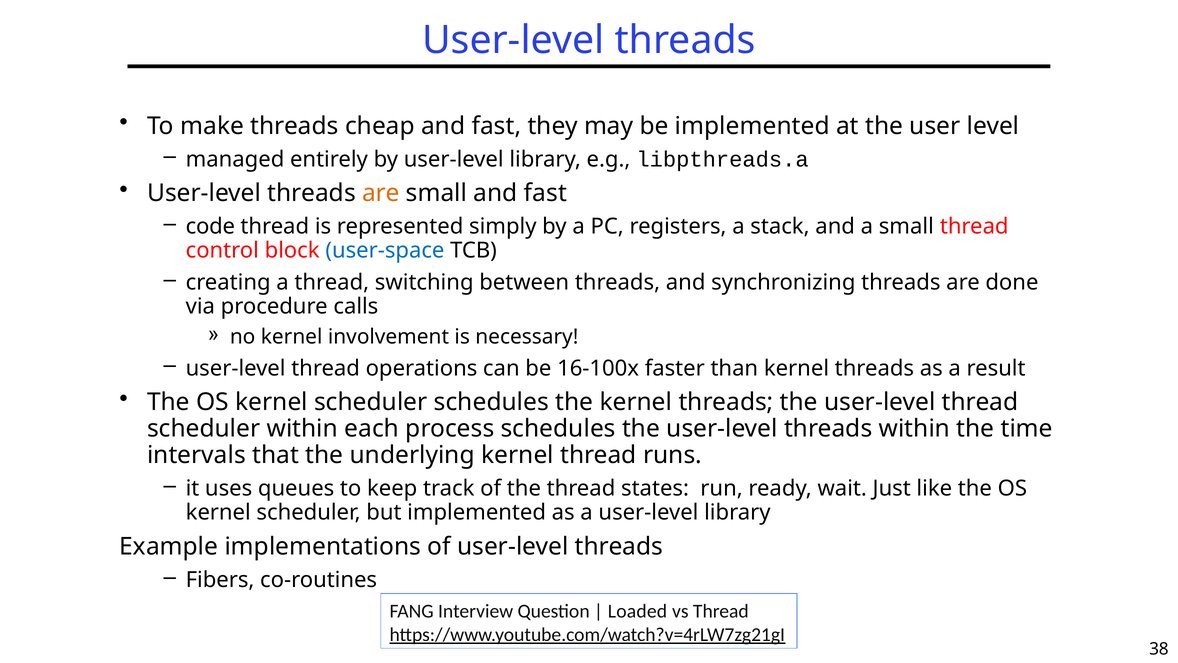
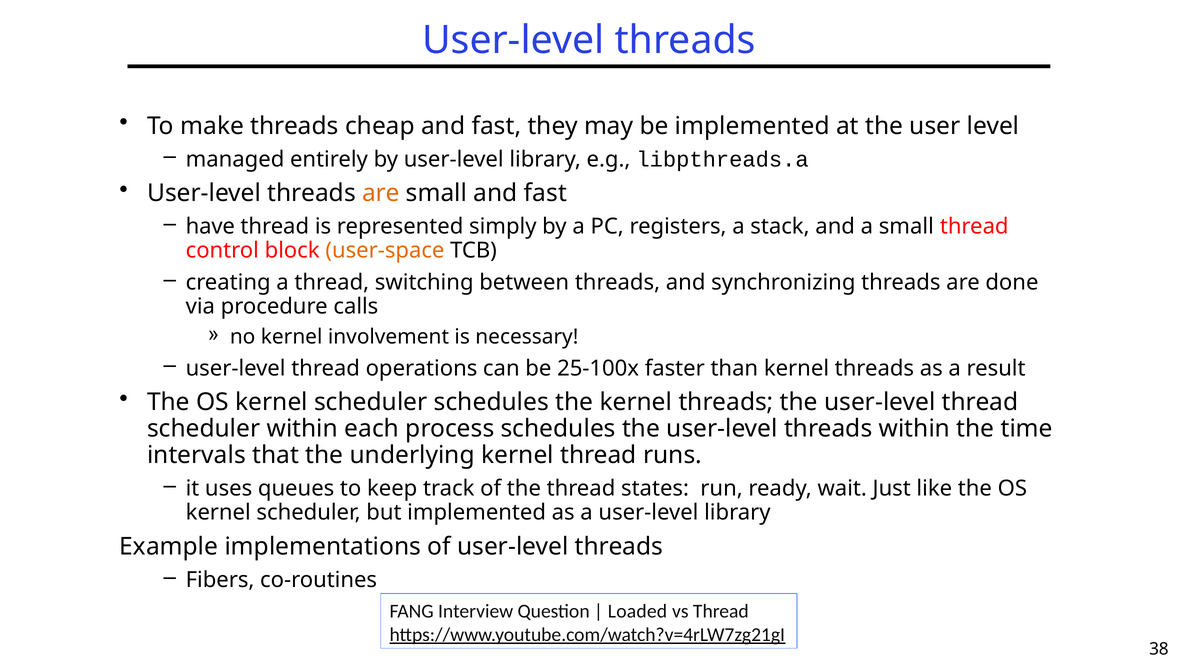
code: code -> have (210, 226)
user-space colour: blue -> orange (385, 250)
16-100x: 16-100x -> 25-100x (598, 368)
